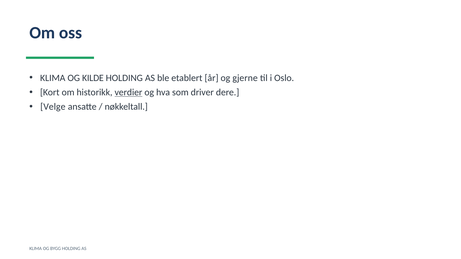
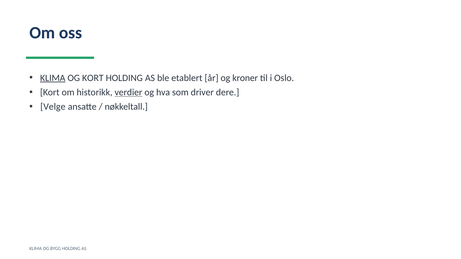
KLIMA underline: none -> present (53, 78)
OG KILDE: KILDE -> KORT (93, 78)
gjerne: gjerne -> kroner (245, 78)
